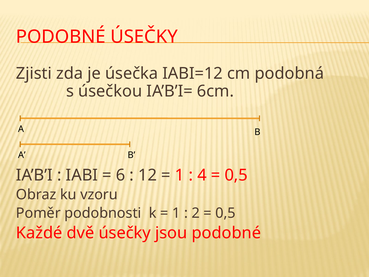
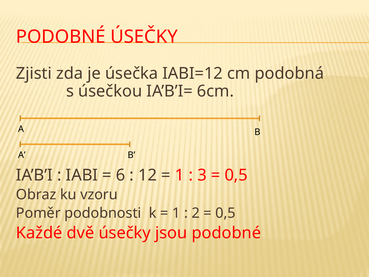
4: 4 -> 3 (202, 175)
